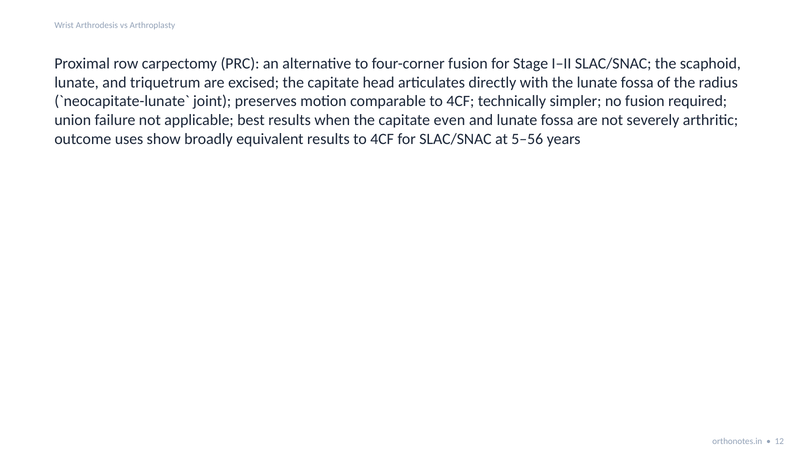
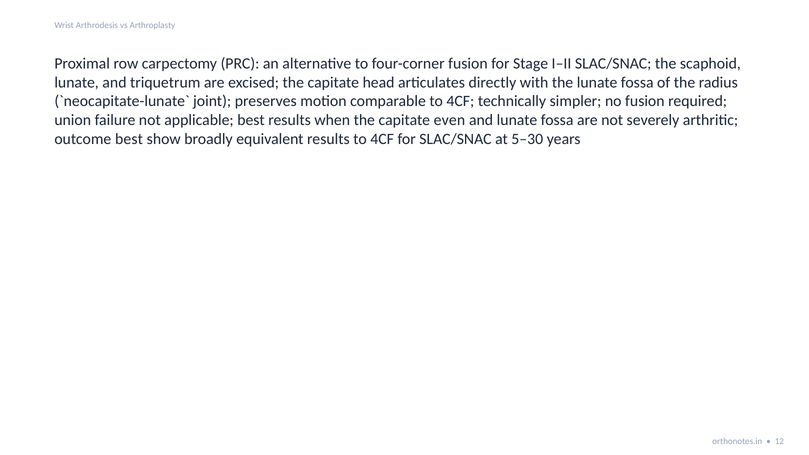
outcome uses: uses -> best (129, 139)
5–56: 5–56 -> 5–30 (527, 139)
